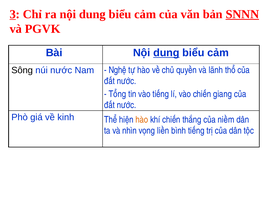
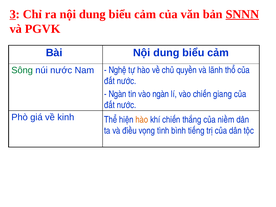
dung underline: present -> none (166, 53)
Sông colour: black -> green (22, 70)
Tổng: Tổng -> Ngàn (117, 94)
vào tiếng: tiếng -> ngàn (161, 94)
nhìn: nhìn -> điều (130, 131)
liền: liền -> tình (163, 131)
